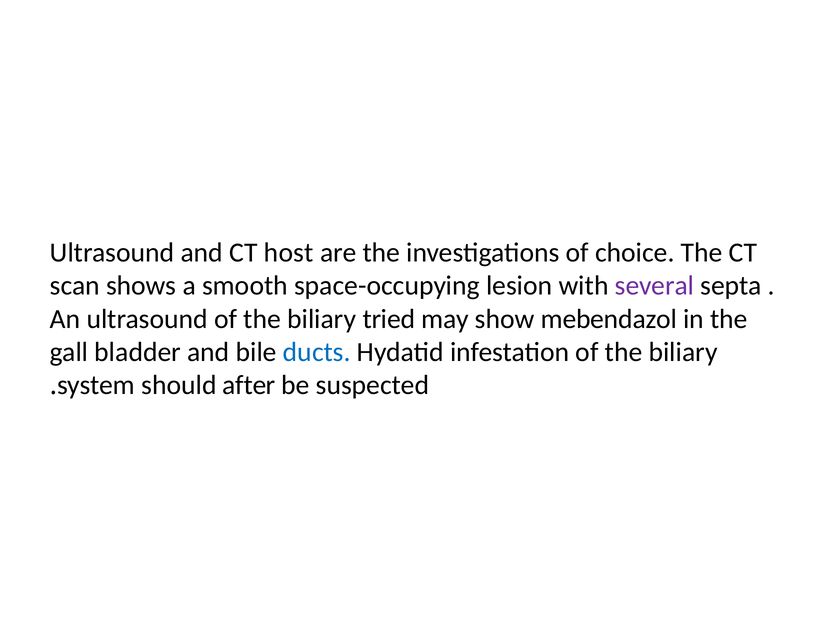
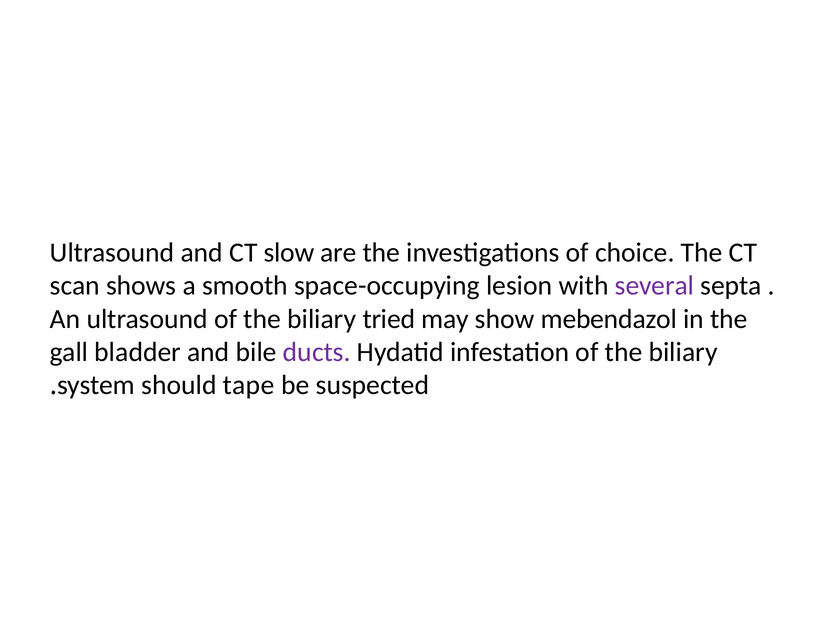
host: host -> slow (289, 253)
ducts colour: blue -> purple (317, 352)
after: after -> tape (249, 386)
